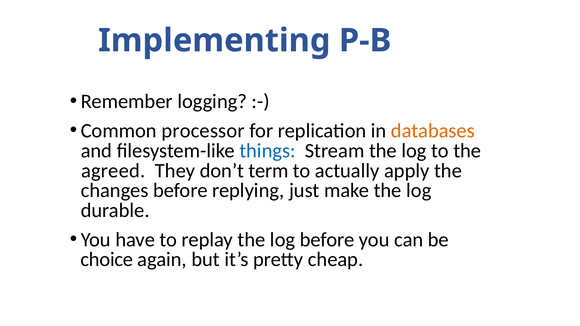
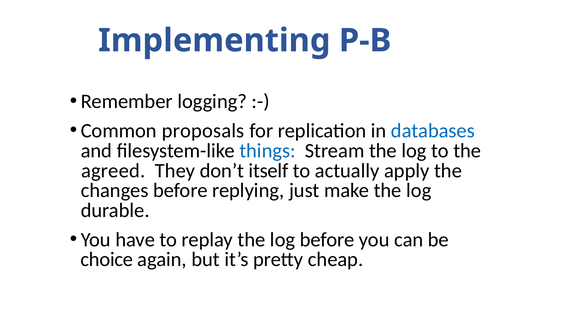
processor: processor -> proposals (203, 131)
databases colour: orange -> blue (433, 131)
term: term -> itself (269, 171)
